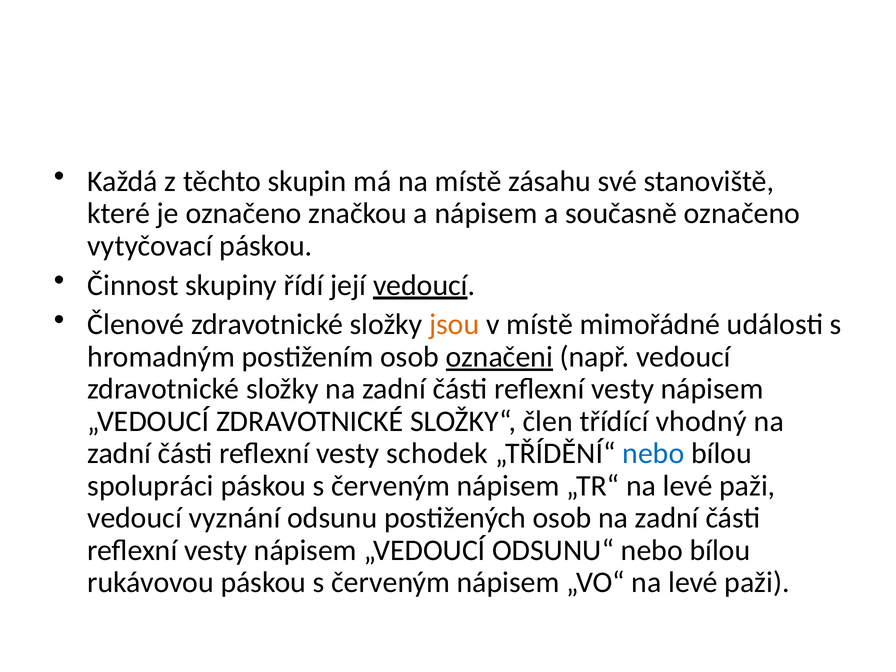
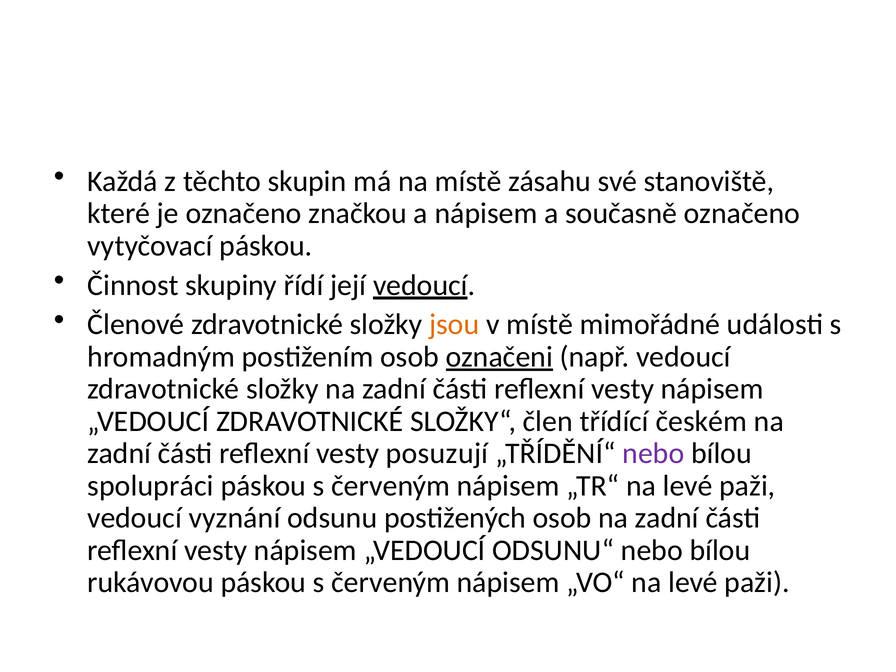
vhodný: vhodný -> českém (701, 421)
schodek: schodek -> posuzují (437, 454)
nebo colour: blue -> purple (653, 454)
